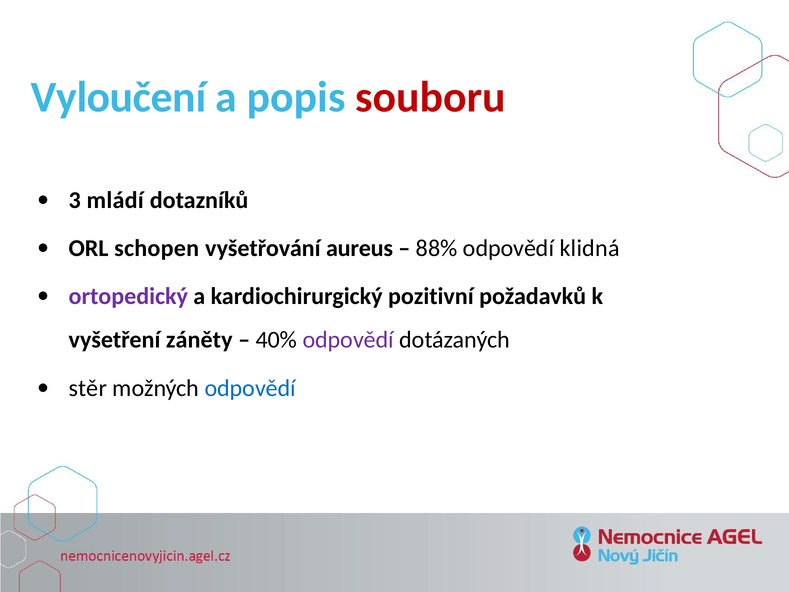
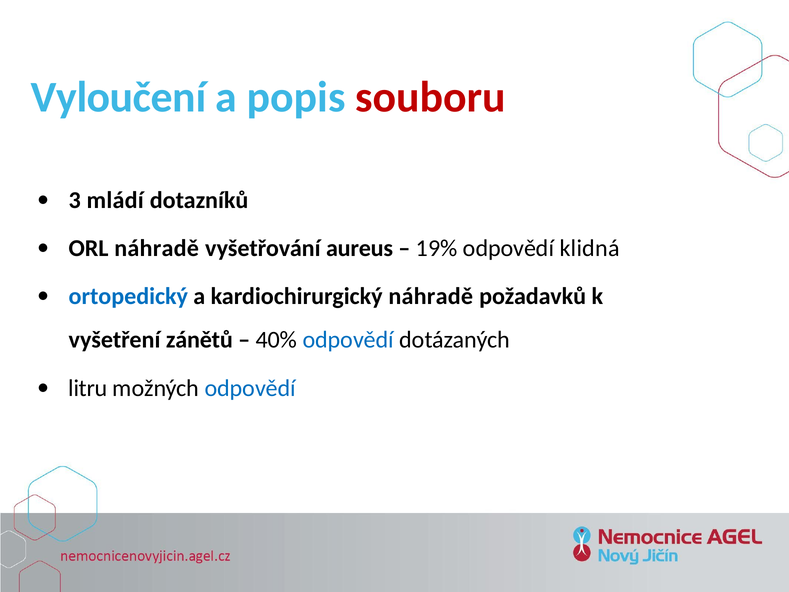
ORL schopen: schopen -> náhradě (157, 248)
88%: 88% -> 19% (437, 248)
ortopedický colour: purple -> blue (128, 296)
kardiochirurgický pozitivní: pozitivní -> náhradě (431, 296)
záněty: záněty -> zánětů (199, 340)
odpovědí colour: purple -> blue (348, 340)
stěr: stěr -> litru (88, 388)
